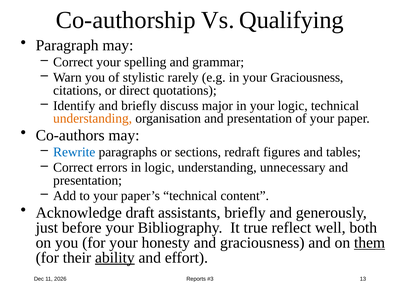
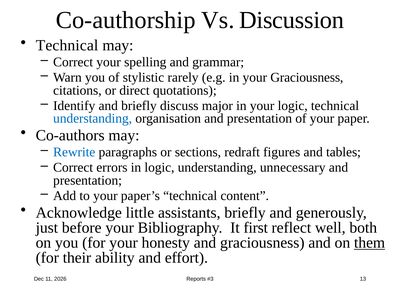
Qualifying: Qualifying -> Discussion (292, 20)
Paragraph: Paragraph -> Technical (67, 45)
understanding colour: orange -> blue (93, 119)
draft: draft -> little (140, 213)
true: true -> first (256, 228)
ability underline: present -> none (115, 258)
